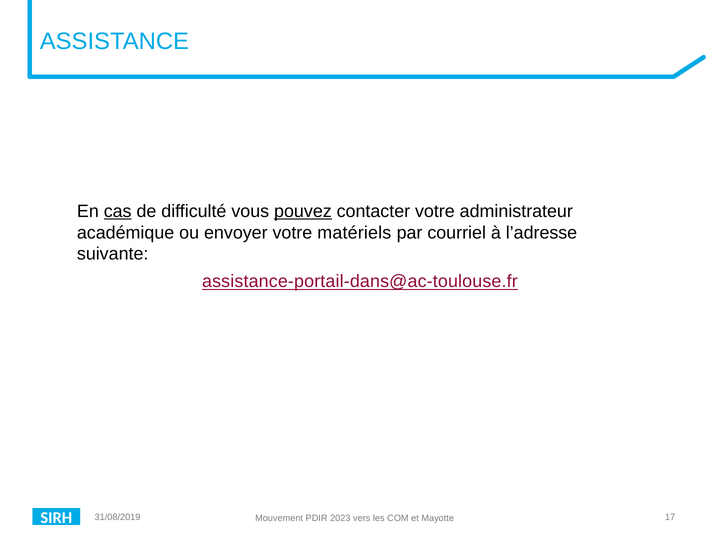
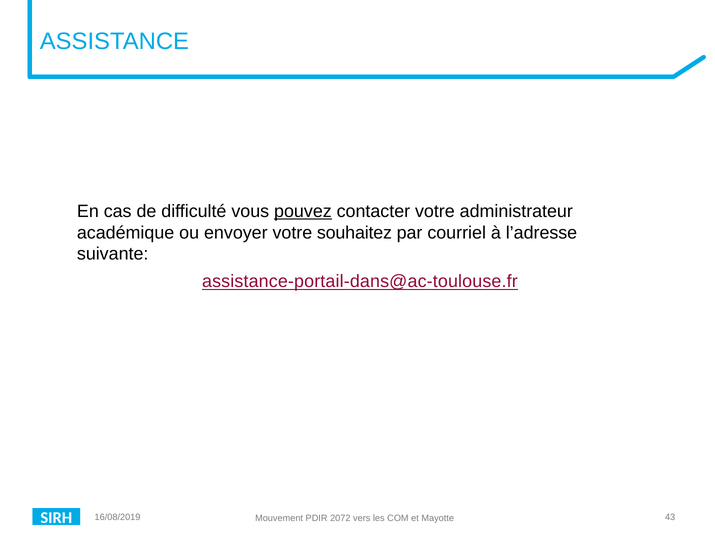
cas underline: present -> none (118, 211)
matériels: matériels -> souhaitez (354, 233)
17: 17 -> 43 (670, 517)
31/08/2019: 31/08/2019 -> 16/08/2019 (118, 517)
2023: 2023 -> 2072 (340, 518)
